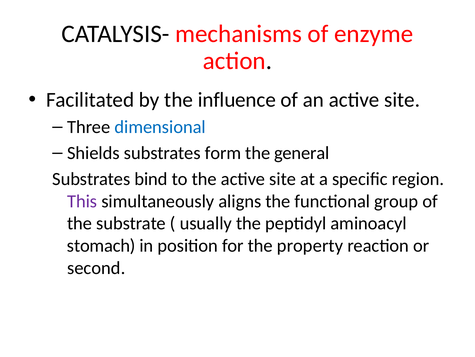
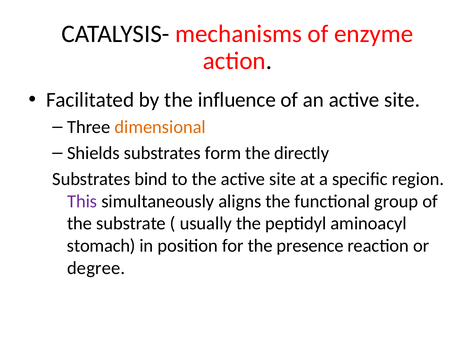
dimensional colour: blue -> orange (160, 127)
general: general -> directly (302, 153)
property: property -> presence (310, 245)
second: second -> degree (96, 267)
